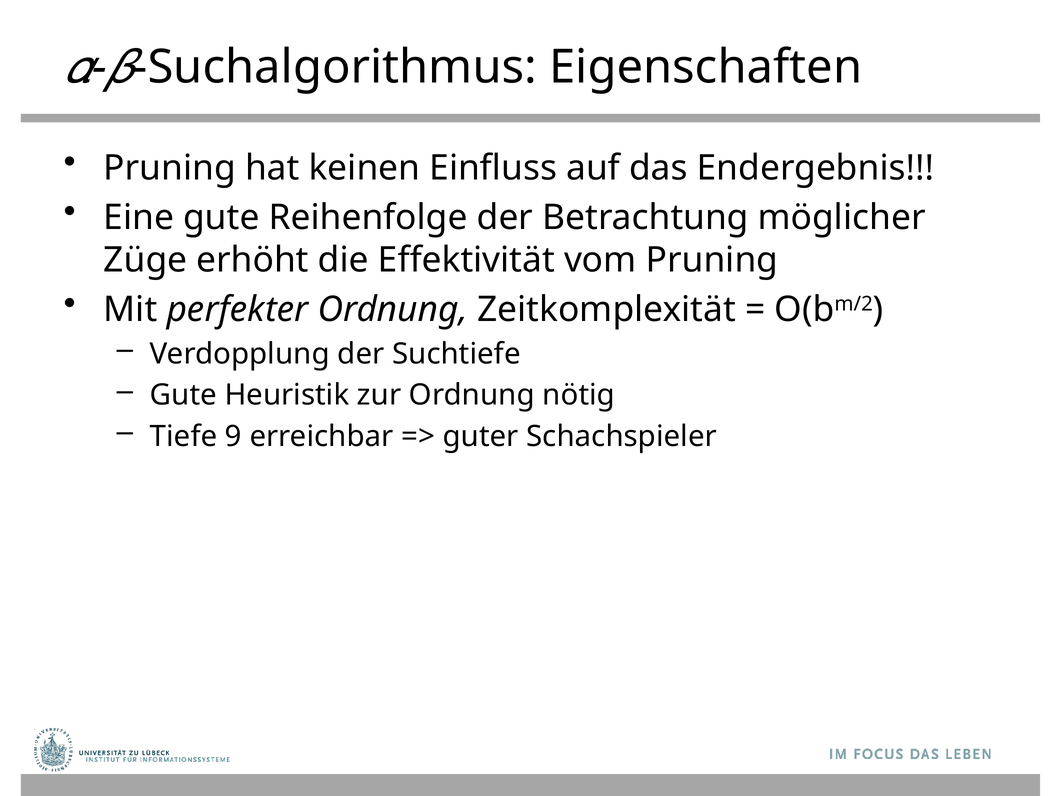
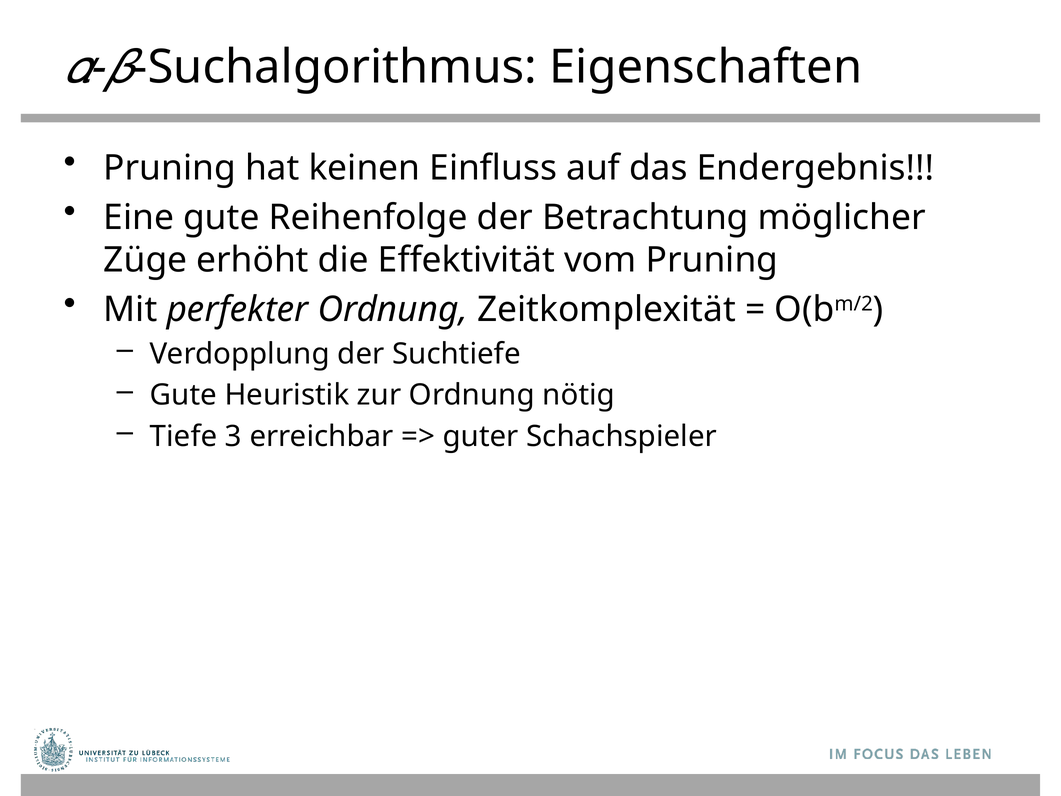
9: 9 -> 3 (233, 436)
